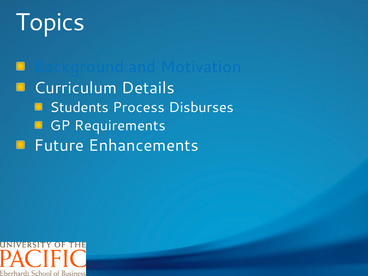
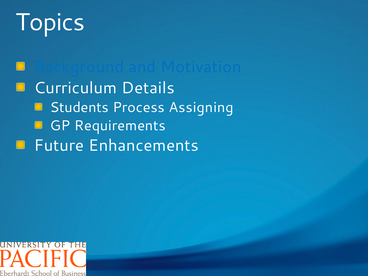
Disburses: Disburses -> Assigning (201, 107)
